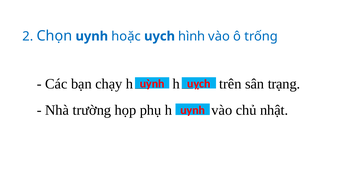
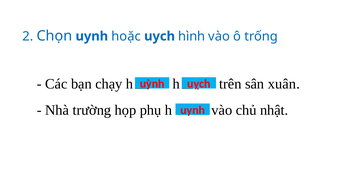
trạng: trạng -> xuân (284, 84)
